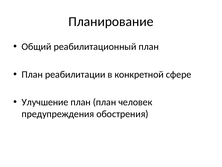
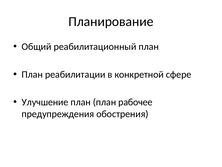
человек: человек -> рабочее (135, 102)
